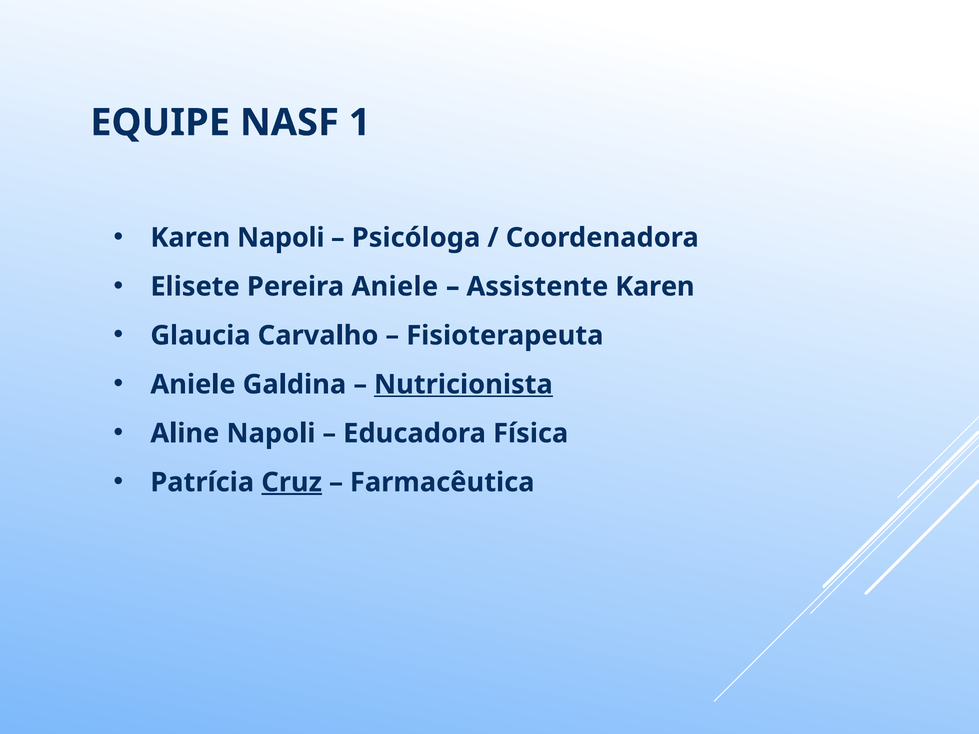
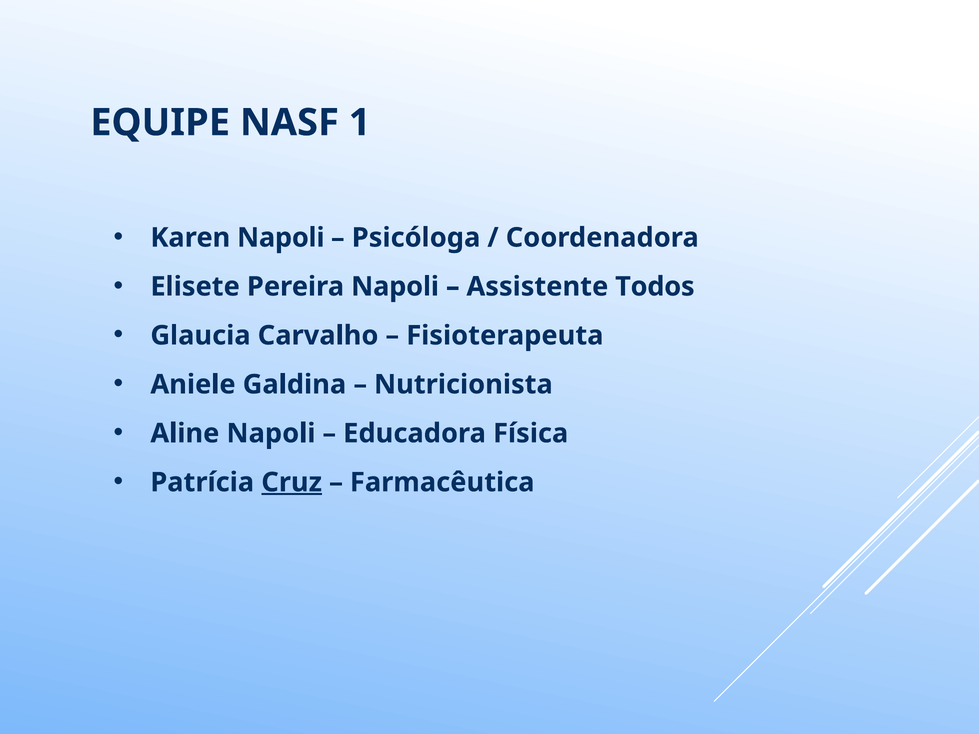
Pereira Aniele: Aniele -> Napoli (395, 287)
Assistente Karen: Karen -> Todos (655, 287)
Nutricionista underline: present -> none (463, 385)
